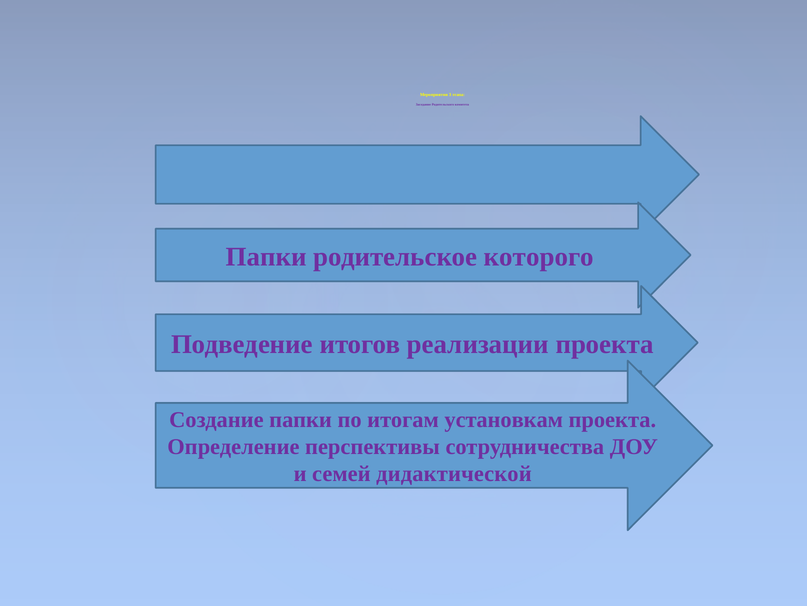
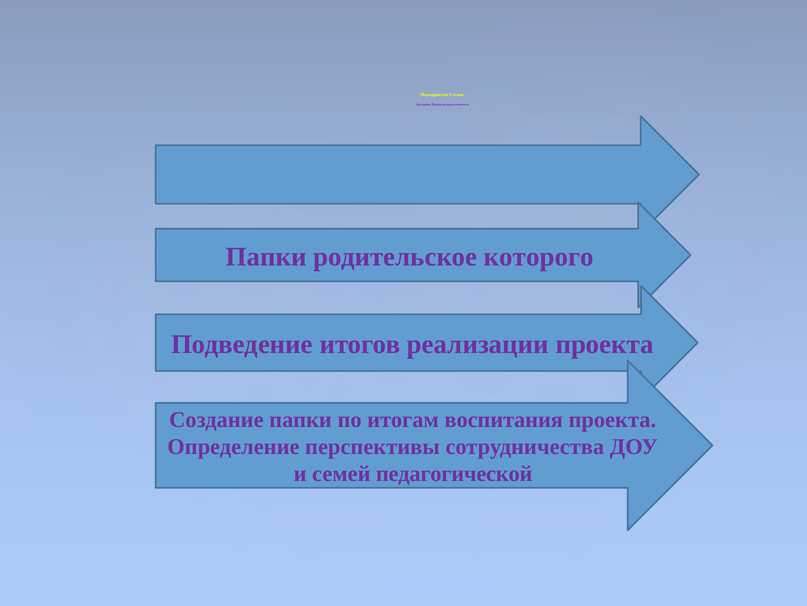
установкам: установкам -> воспитания (504, 419)
дидактической: дидактической -> педагогической (454, 473)
